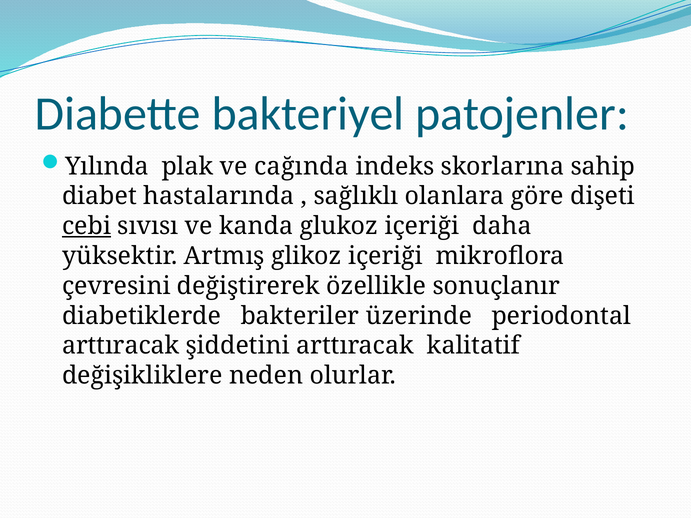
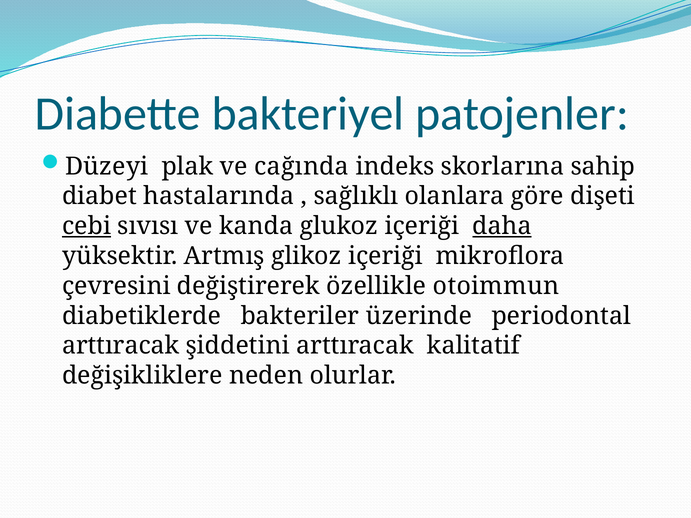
Yılında: Yılında -> Düzeyi (107, 166)
daha underline: none -> present (502, 226)
sonuçlanır: sonuçlanır -> otoimmun (496, 286)
